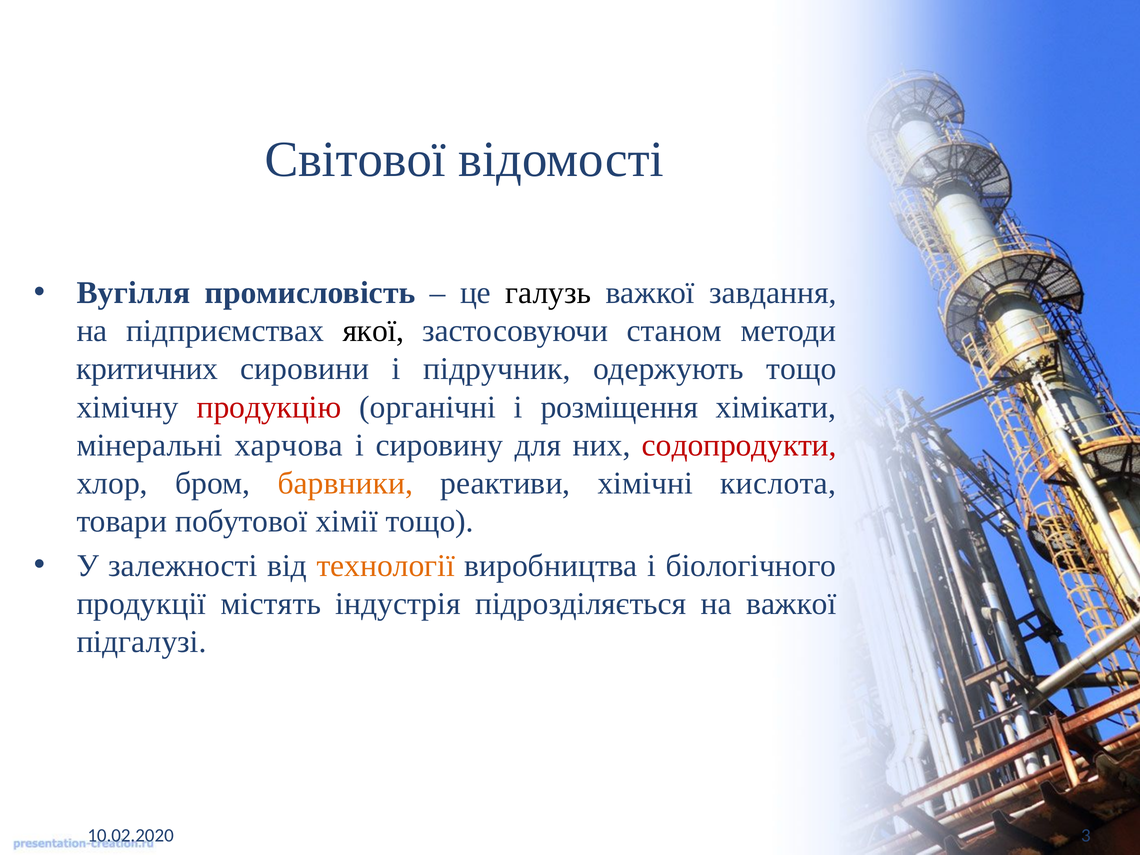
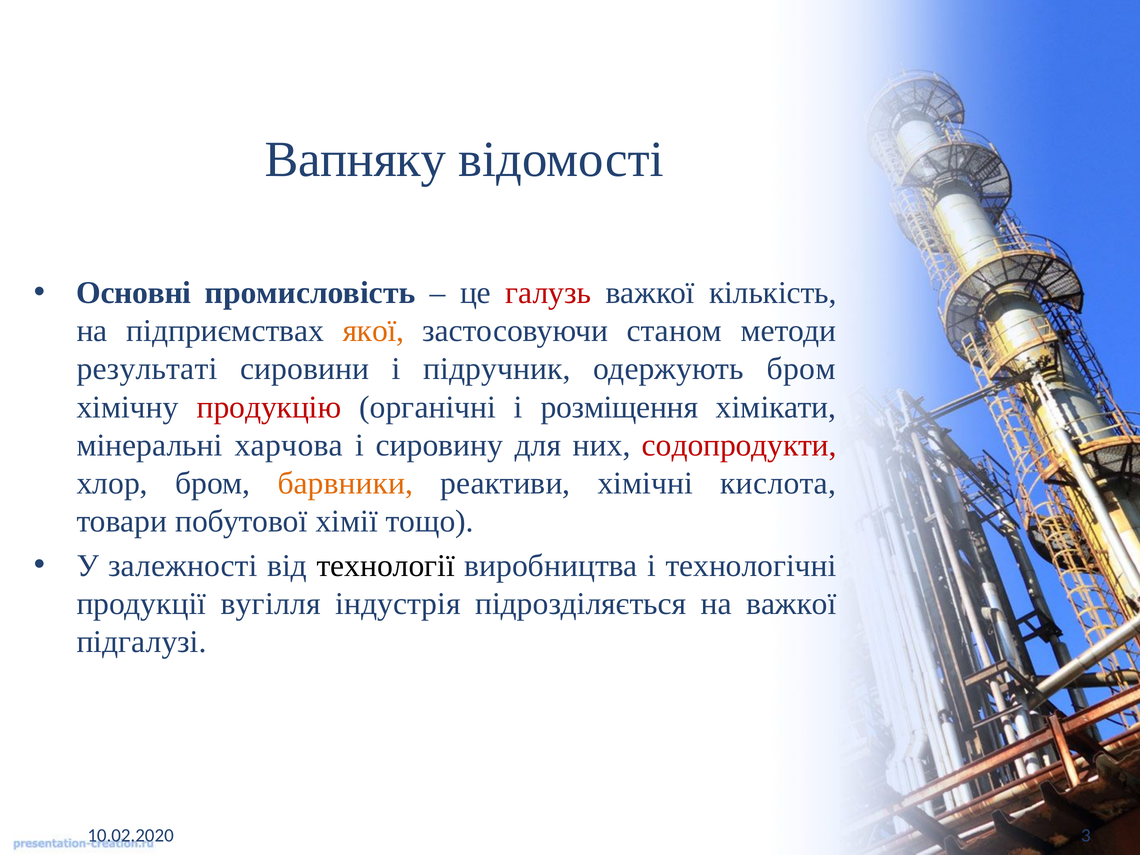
Світової: Світової -> Вапняку (355, 159)
Вугілля: Вугілля -> Основні (134, 293)
галузь colour: black -> red (548, 293)
завдання: завдання -> кількість (773, 293)
якої colour: black -> orange (373, 331)
критичних: критичних -> результаті (147, 369)
одержують тощо: тощо -> бром (801, 369)
технології colour: orange -> black (386, 566)
біологічного: біологічного -> технологічні (751, 566)
містять: містять -> вугілля (271, 604)
